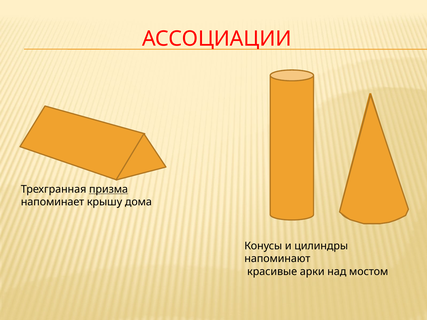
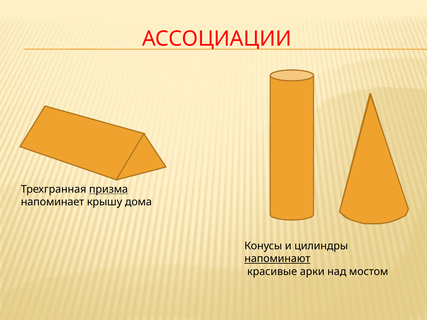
напоминают underline: none -> present (277, 259)
